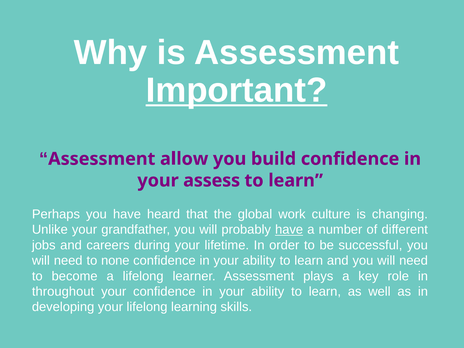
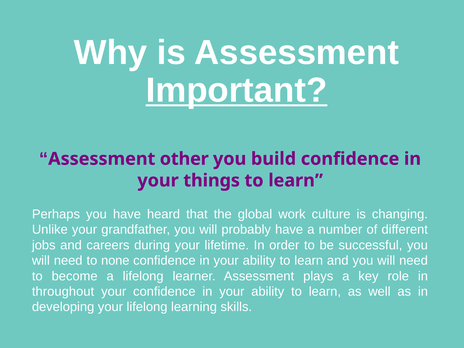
allow: allow -> other (184, 159)
assess: assess -> things (212, 181)
have underline: present -> none (289, 230)
